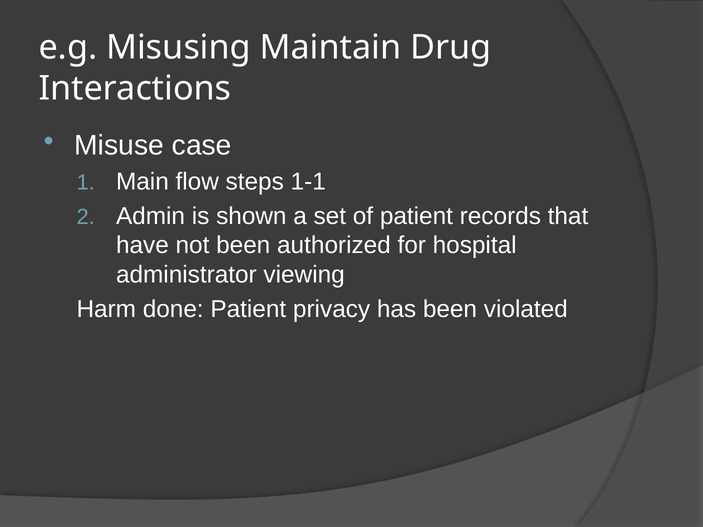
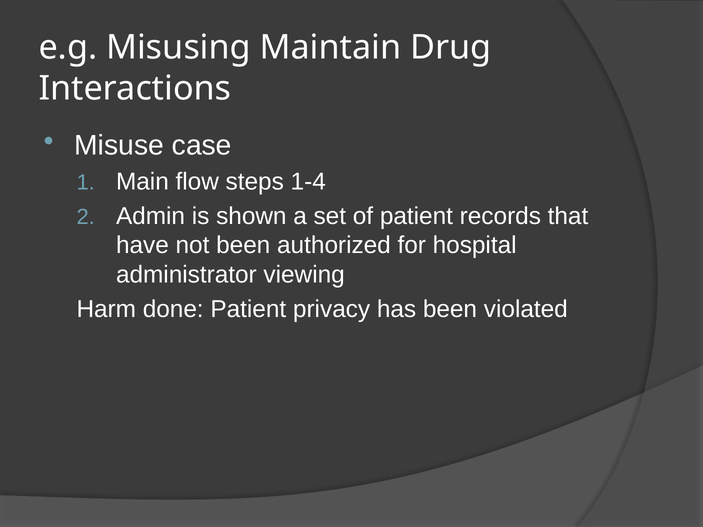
1-1: 1-1 -> 1-4 (308, 182)
